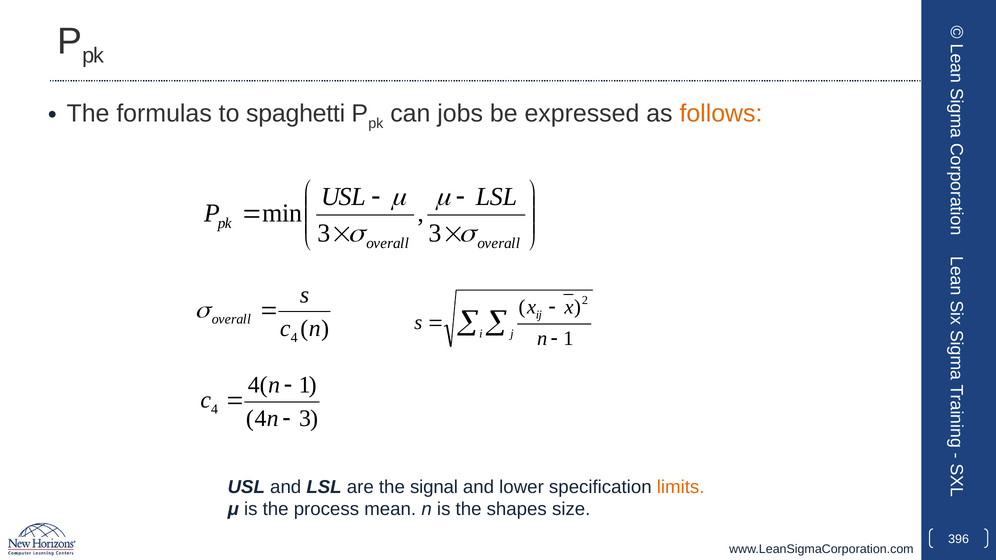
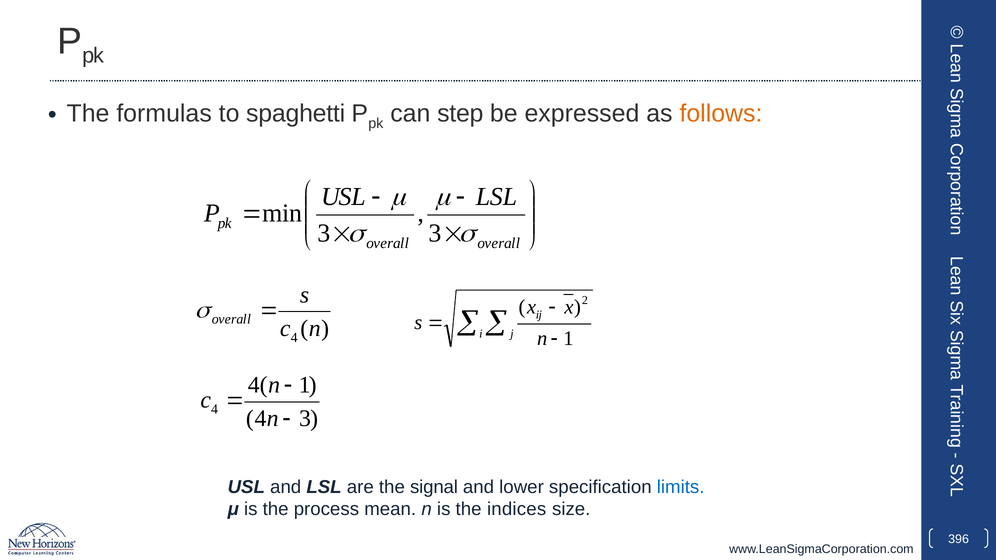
jobs: jobs -> step (460, 114)
limits colour: orange -> blue (681, 487)
shapes: shapes -> indices (517, 509)
